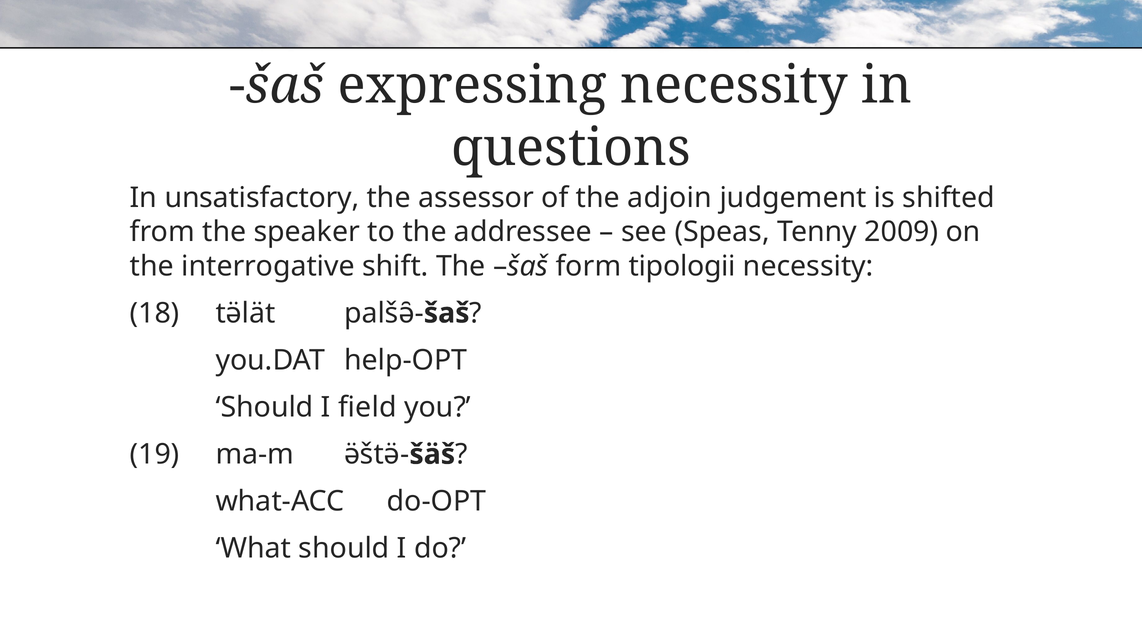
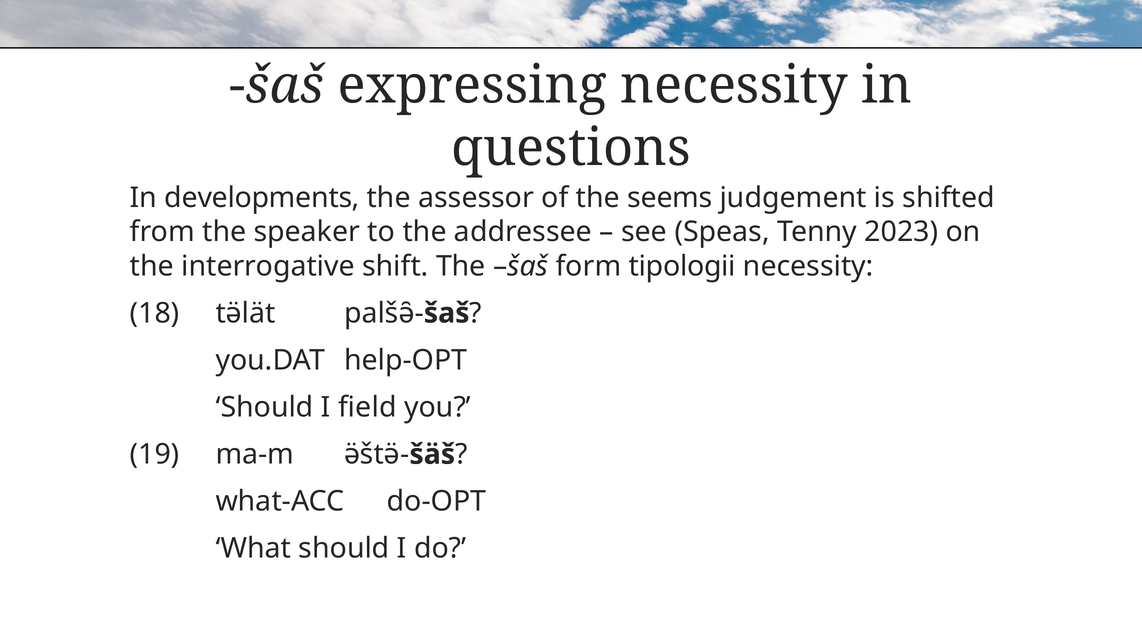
unsatisfactory: unsatisfactory -> developments (262, 198)
adjoin: adjoin -> seems (670, 198)
2009: 2009 -> 2023 (901, 232)
